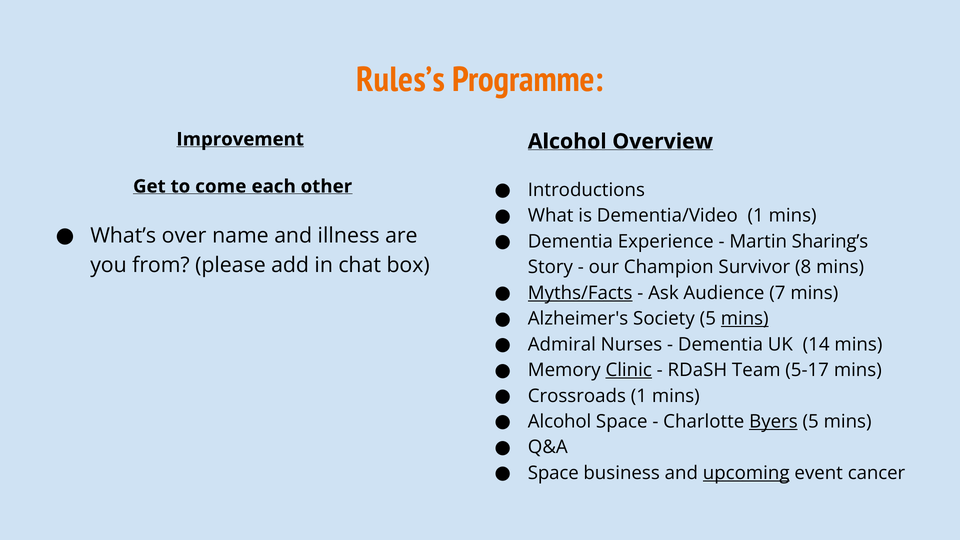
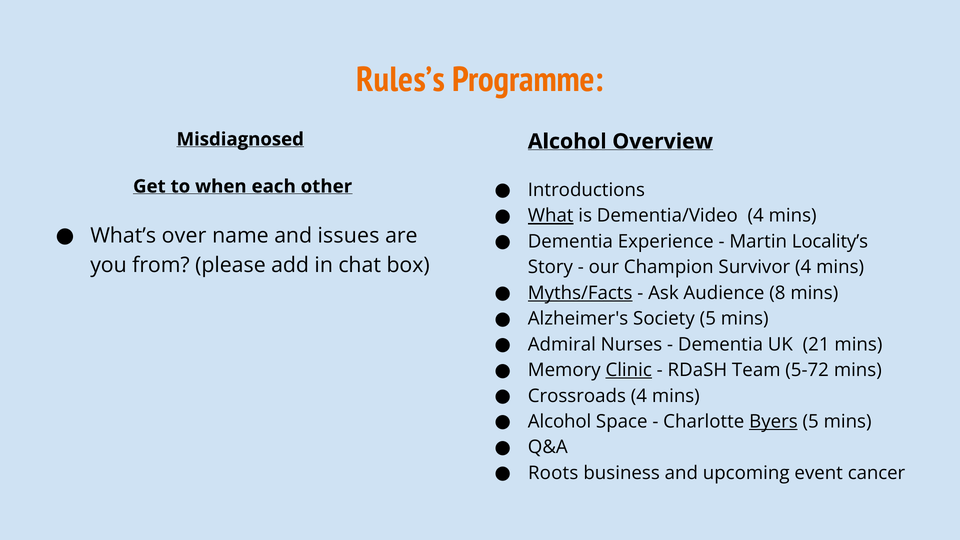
Improvement: Improvement -> Misdiagnosed (240, 139)
come: come -> when (221, 186)
What underline: none -> present (551, 216)
Dementia/Video 1: 1 -> 4 (756, 216)
illness: illness -> issues (348, 236)
Sharing’s: Sharing’s -> Locality’s (830, 241)
Survivor 8: 8 -> 4 (803, 267)
7: 7 -> 8 (777, 293)
mins underline: present -> none (745, 319)
14: 14 -> 21 (816, 344)
5-17: 5-17 -> 5-72 (807, 370)
Crossroads 1: 1 -> 4 (639, 396)
Space: Space -> Roots (553, 473)
upcoming underline: present -> none (746, 473)
